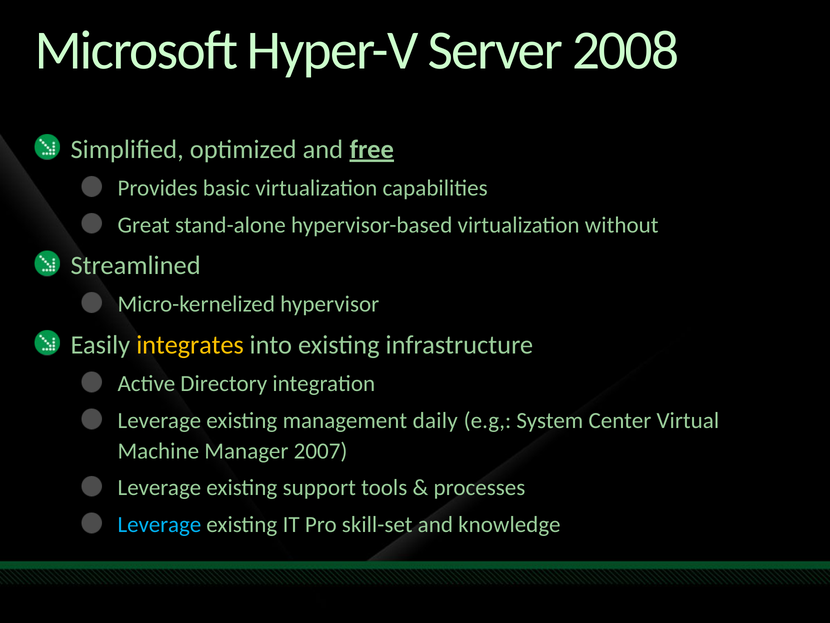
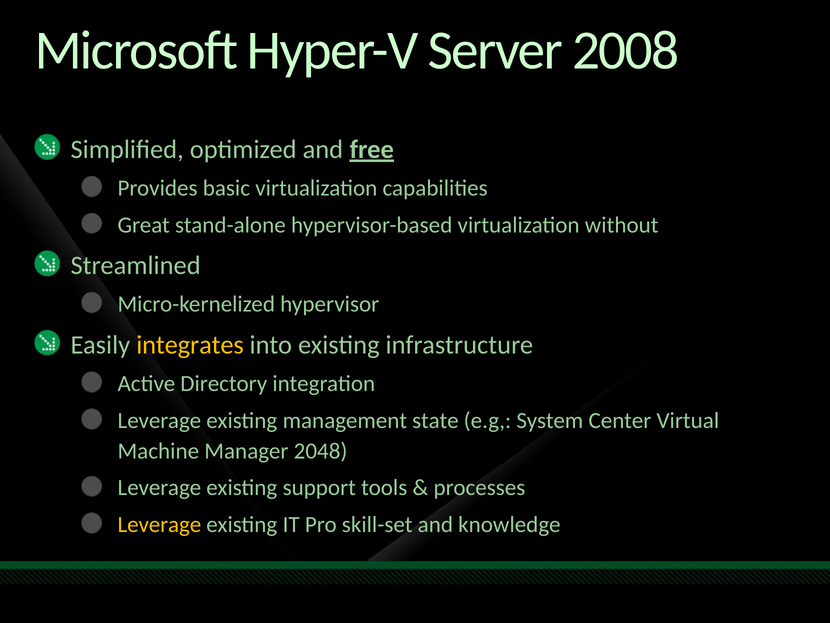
daily: daily -> state (435, 420)
2007: 2007 -> 2048 (321, 451)
Leverage colour: light blue -> yellow (159, 524)
